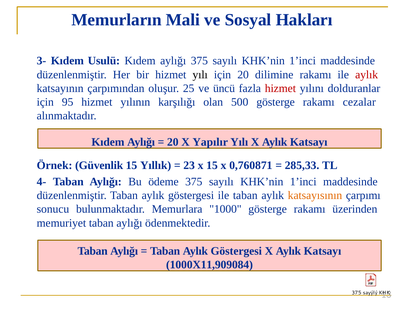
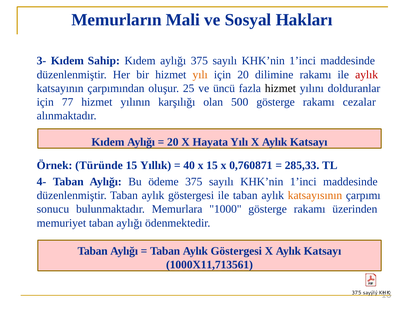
Usulü: Usulü -> Sahip (104, 61)
yılı colour: black -> orange (200, 75)
hizmet colour: red -> black (280, 88)
95: 95 -> 77 (68, 102)
Yapılır: Yapılır -> Hayata (210, 142)
Güvenlik: Güvenlik -> Türünde (99, 165)
23: 23 -> 40 (189, 165)
1000X11,909084: 1000X11,909084 -> 1000X11,713561 (209, 265)
